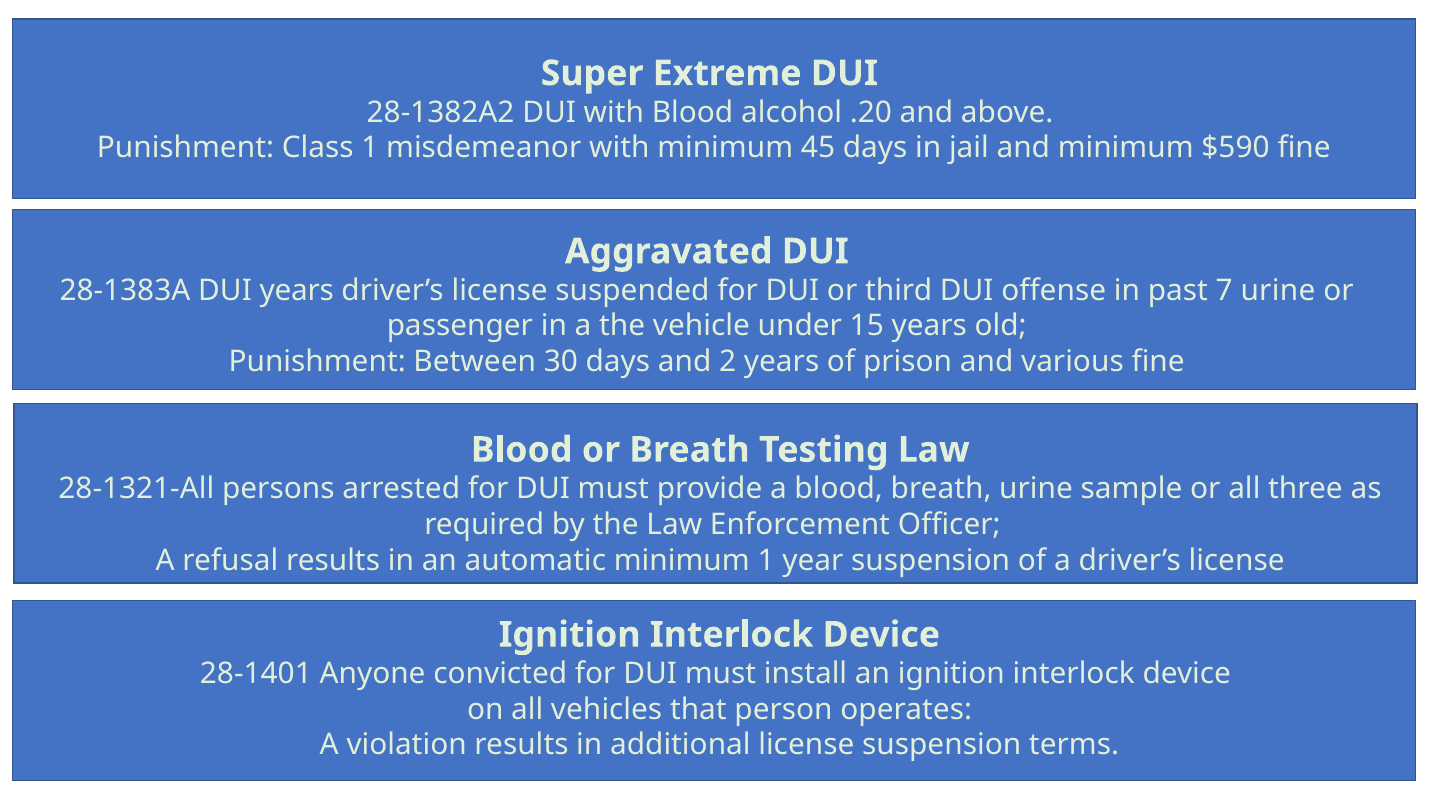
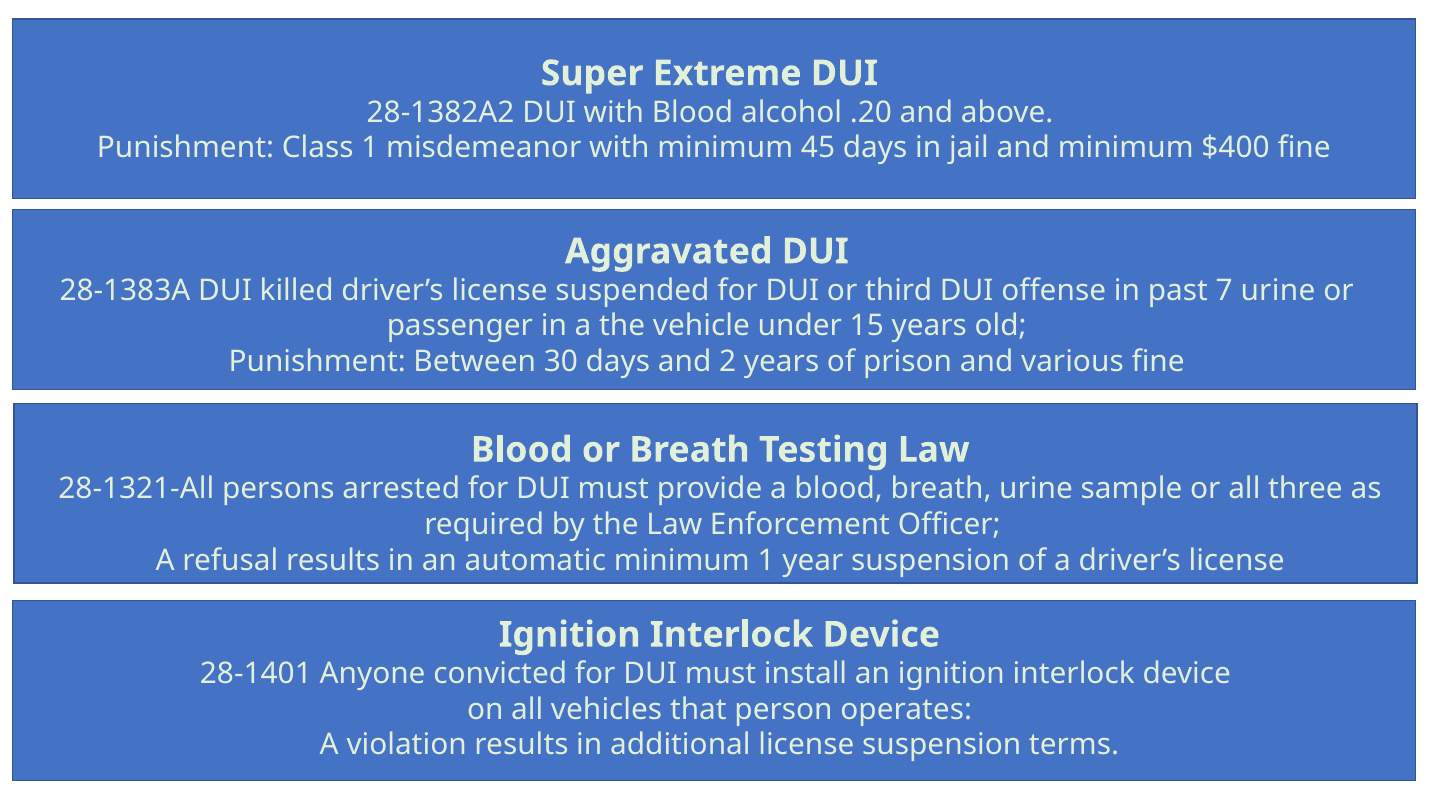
$590: $590 -> $400 (1236, 148)
DUI years: years -> killed (297, 290)
